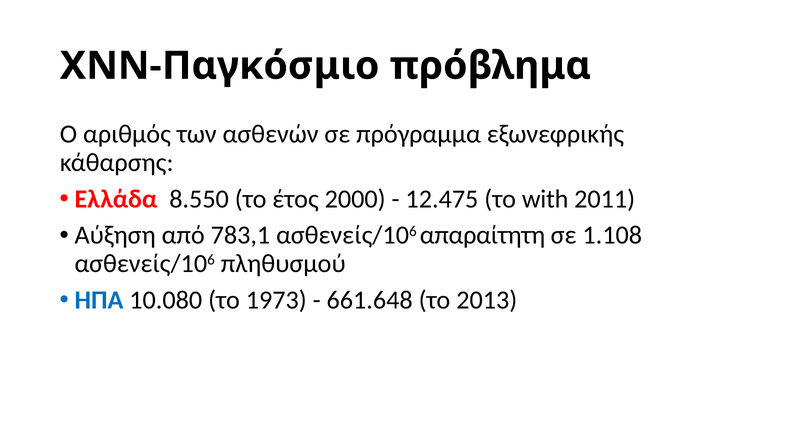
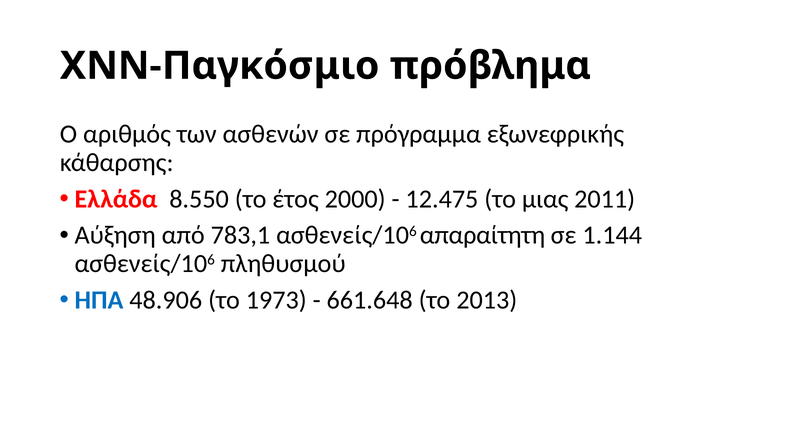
with: with -> μιας (545, 199)
1.108: 1.108 -> 1.144 (612, 236)
10.080: 10.080 -> 48.906 (166, 300)
